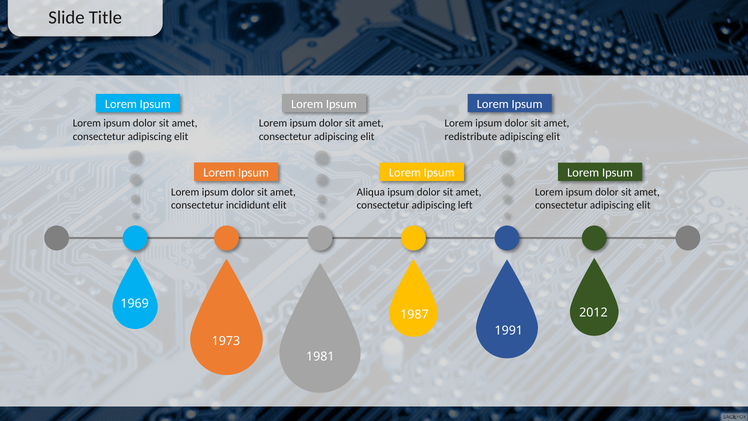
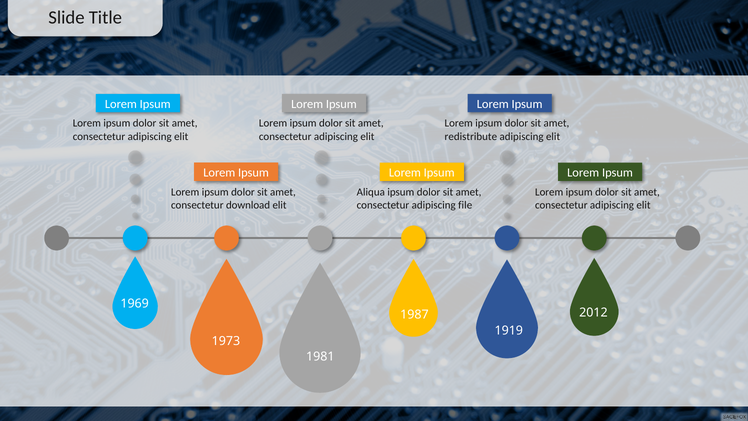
incididunt: incididunt -> download (248, 205)
left: left -> file (465, 205)
1991: 1991 -> 1919 (509, 330)
